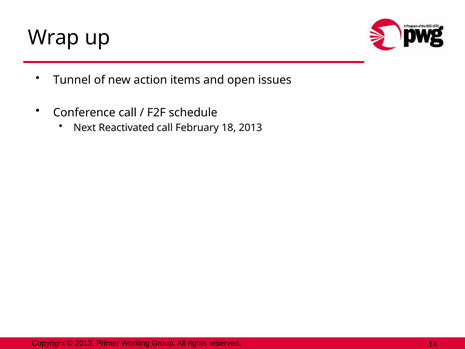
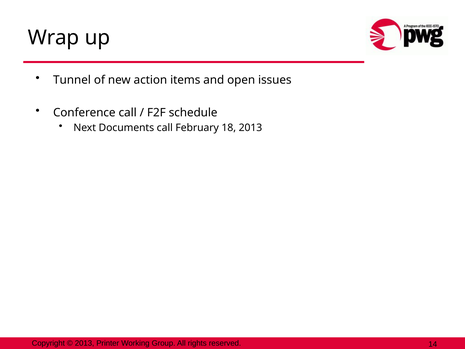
Reactivated: Reactivated -> Documents (126, 128)
